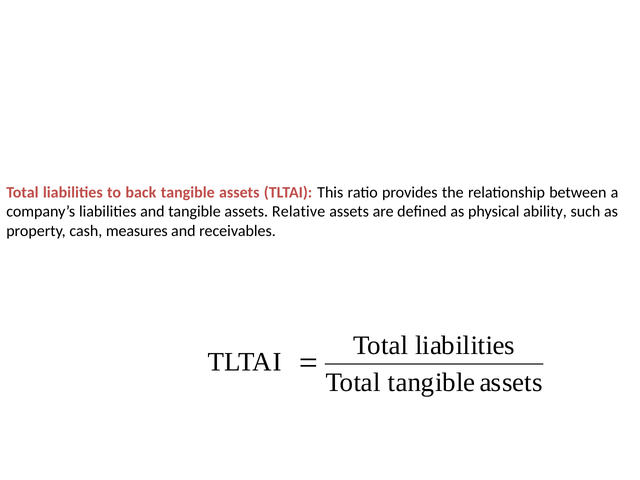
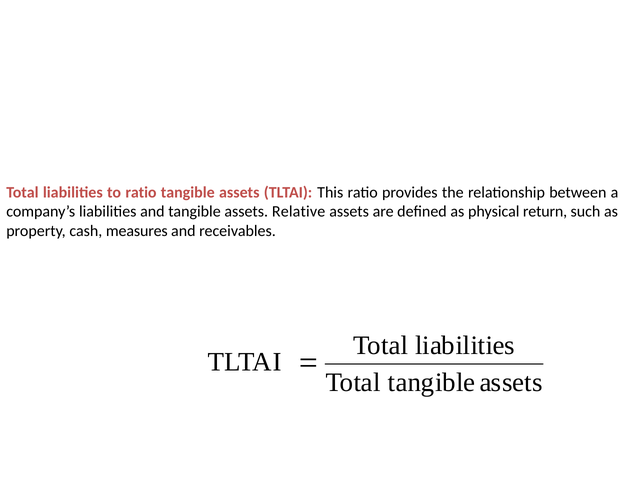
to back: back -> ratio (141, 192)
ability: ability -> return (545, 212)
